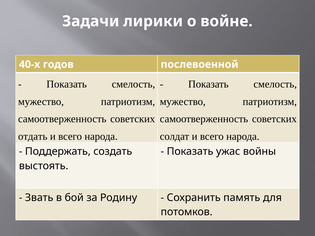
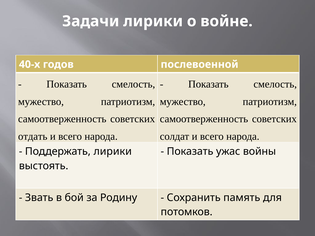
Поддержать создать: создать -> лирики (113, 152)
